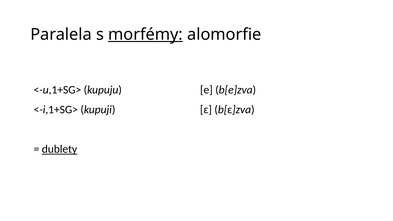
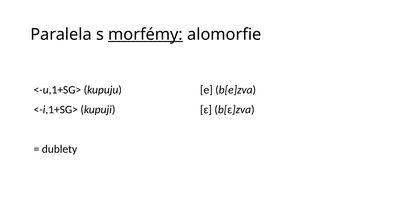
dublety underline: present -> none (59, 149)
